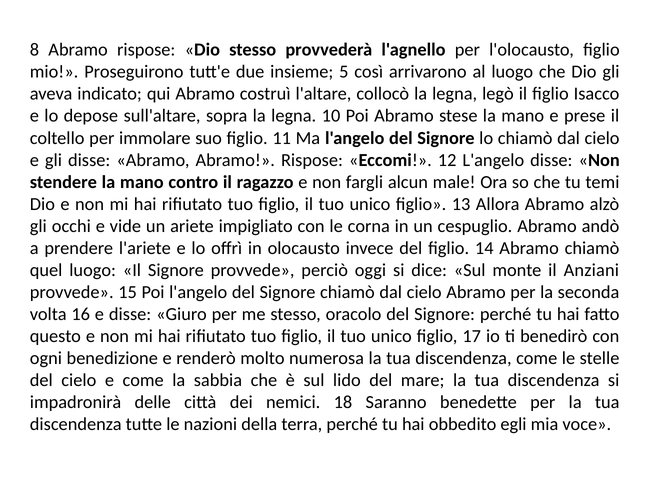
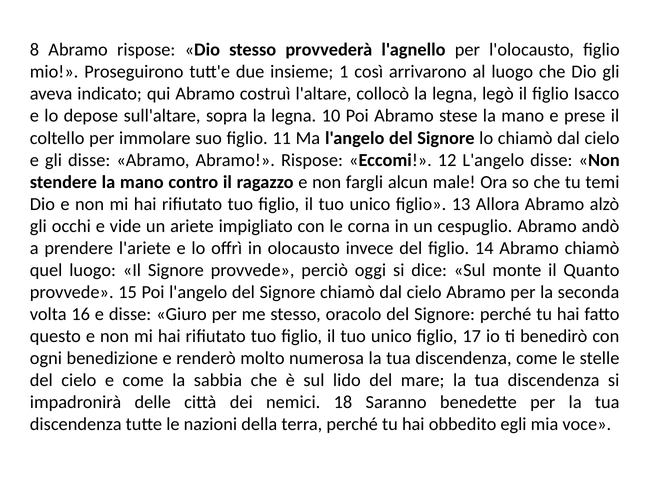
5: 5 -> 1 (344, 72)
Anziani: Anziani -> Quanto (591, 270)
